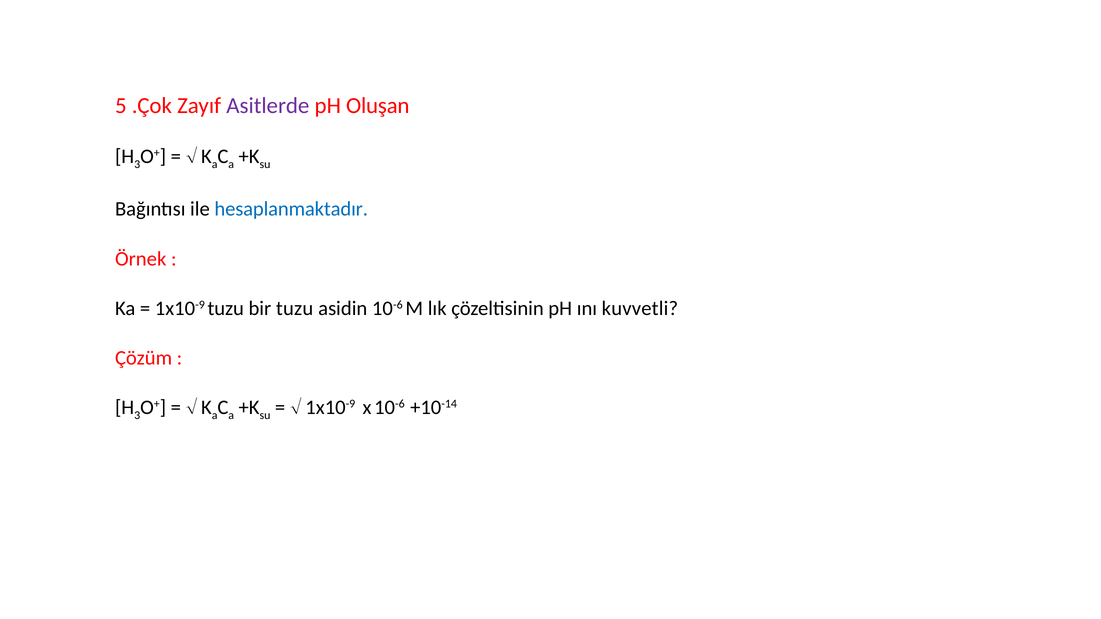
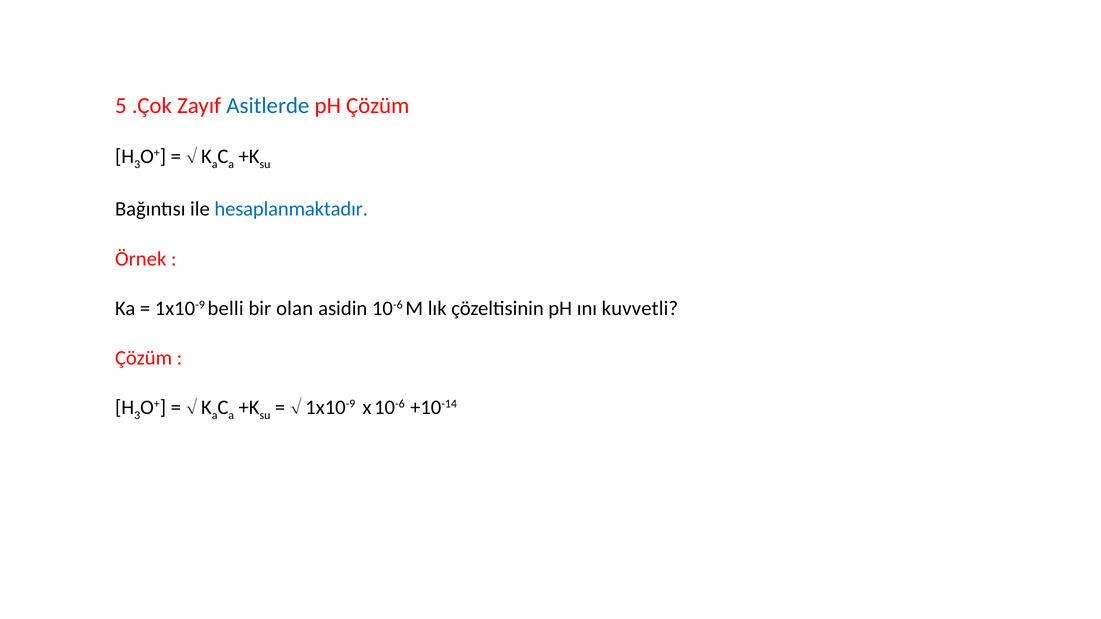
Asitlerde colour: purple -> blue (268, 106)
pH Oluşan: Oluşan -> Çözüm (378, 106)
1x10-9 tuzu: tuzu -> belli (226, 308)
bir tuzu: tuzu -> olan (295, 308)
